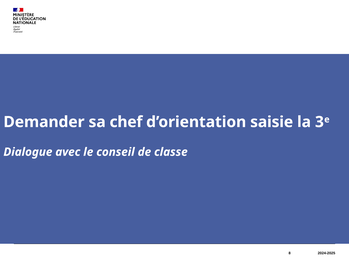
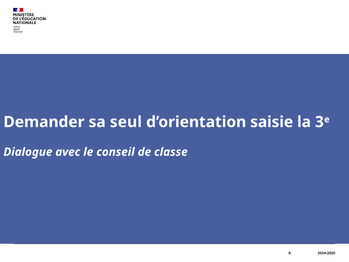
chef: chef -> seul (126, 122)
